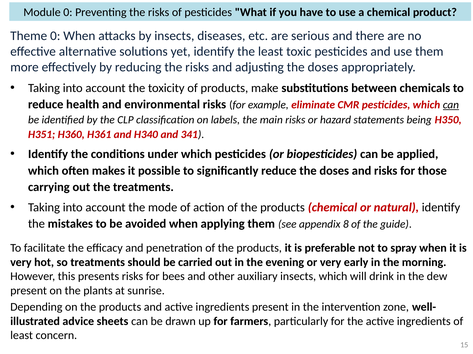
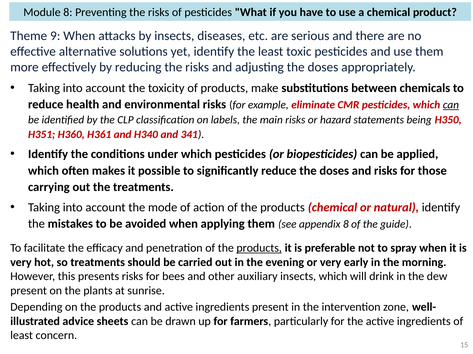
Module 0: 0 -> 8 (68, 12)
Theme 0: 0 -> 9 (55, 36)
products underline: none -> present (259, 249)
